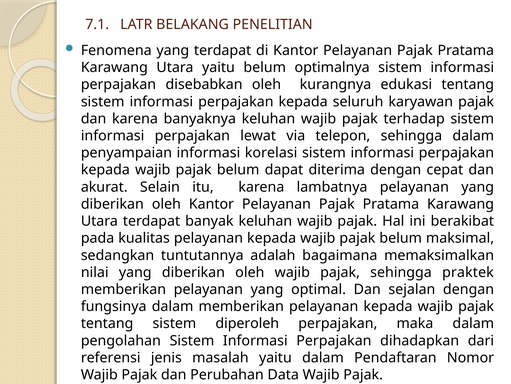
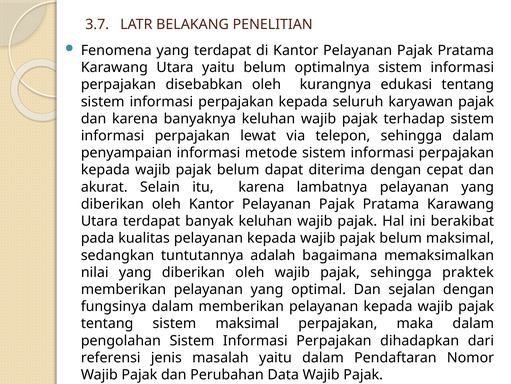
7.1: 7.1 -> 3.7 (97, 24)
korelasi: korelasi -> metode (271, 153)
sistem diperoleh: diperoleh -> maksimal (247, 323)
